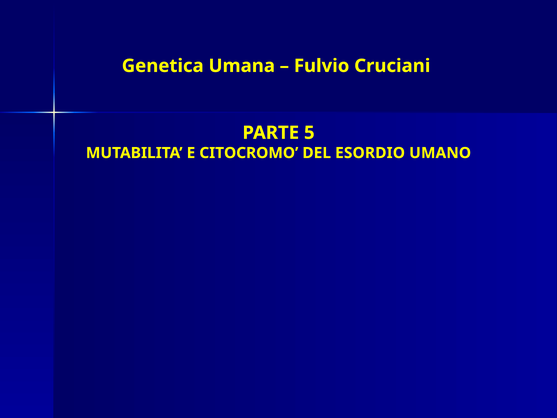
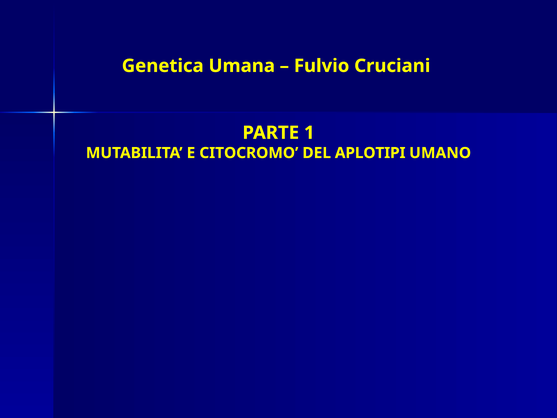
5: 5 -> 1 (309, 133)
ESORDIO: ESORDIO -> APLOTIPI (370, 153)
